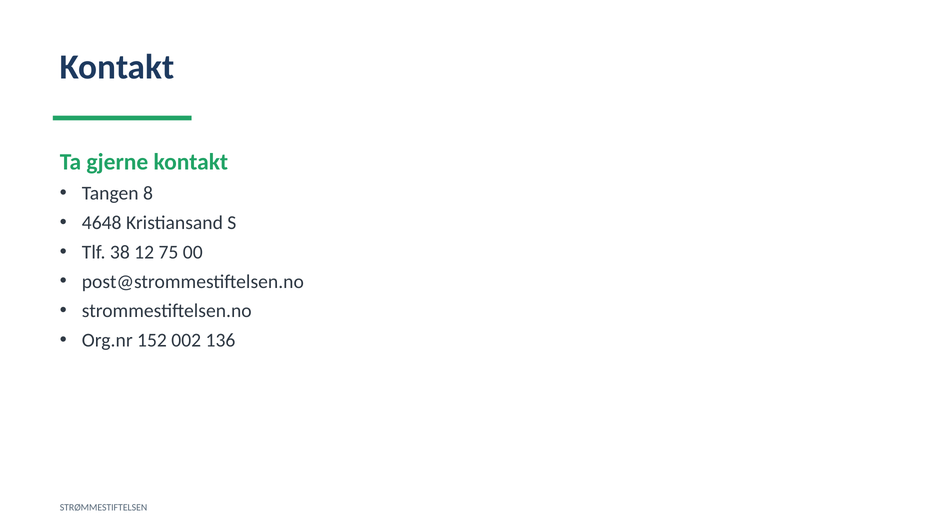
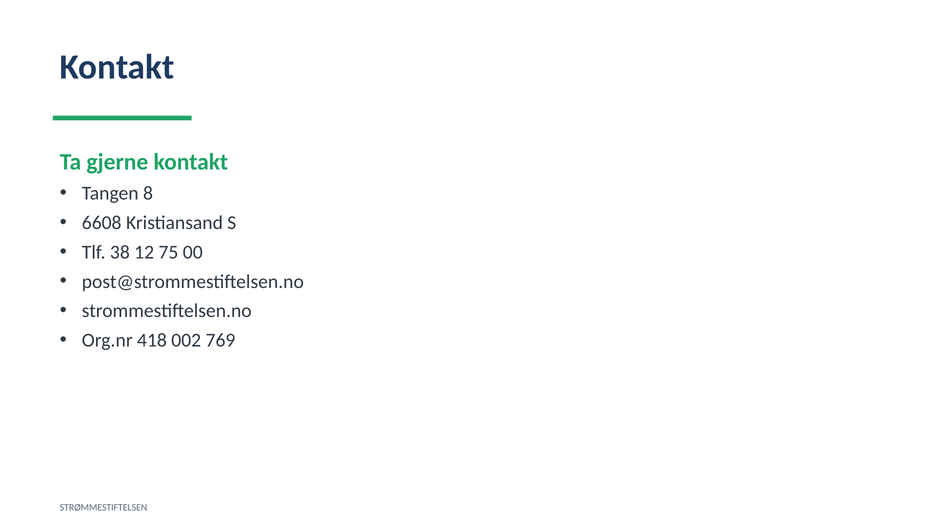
4648: 4648 -> 6608 (102, 223)
152: 152 -> 418 (152, 340)
136: 136 -> 769 (220, 340)
